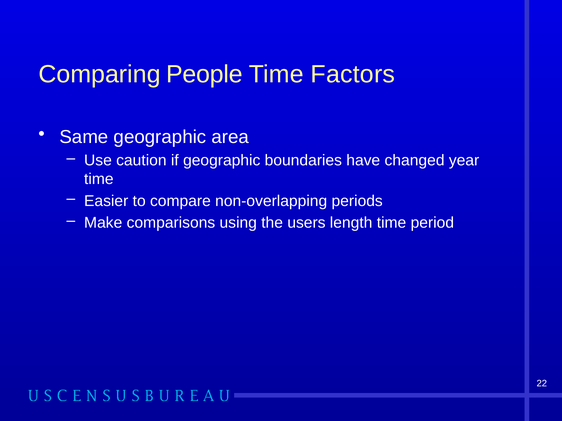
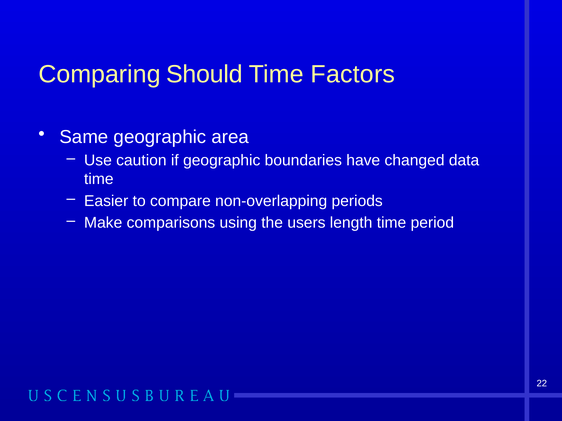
People: People -> Should (204, 74)
year: year -> data (464, 161)
